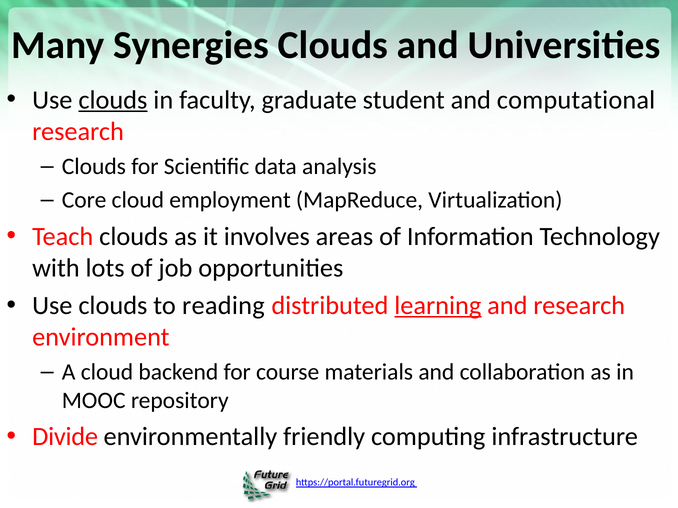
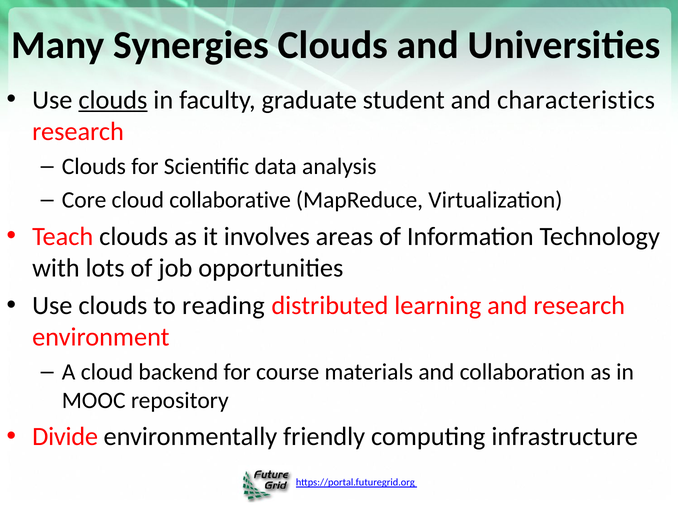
computational: computational -> characteristics (576, 100)
employment: employment -> collaborative (230, 200)
learning underline: present -> none (438, 306)
